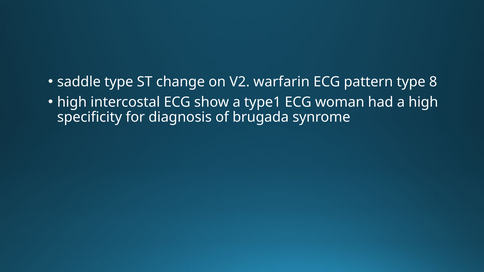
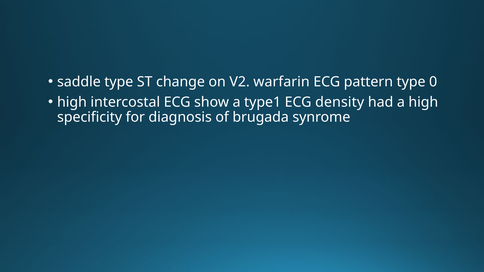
8: 8 -> 0 (433, 82)
woman: woman -> density (340, 102)
